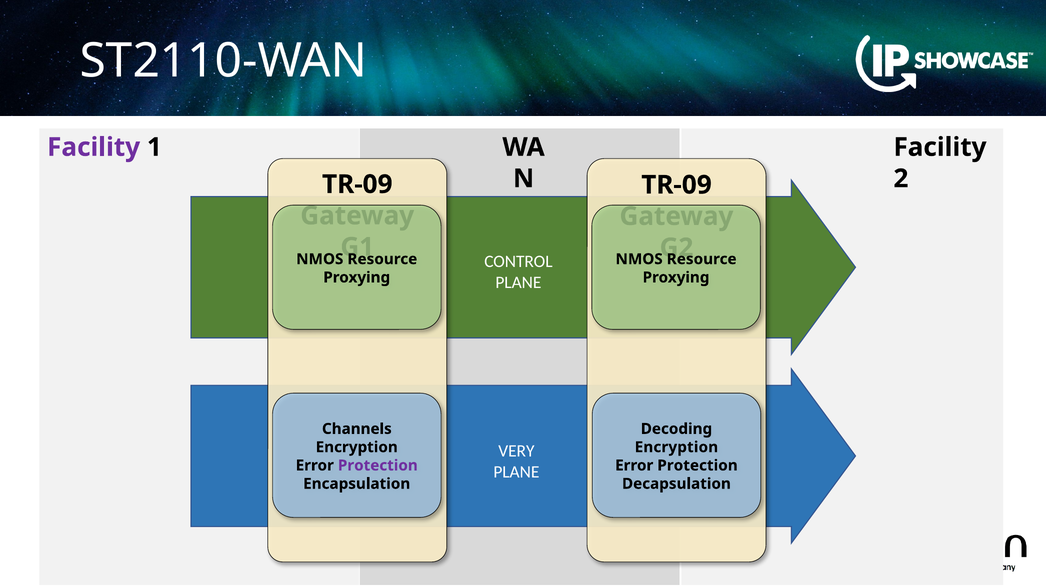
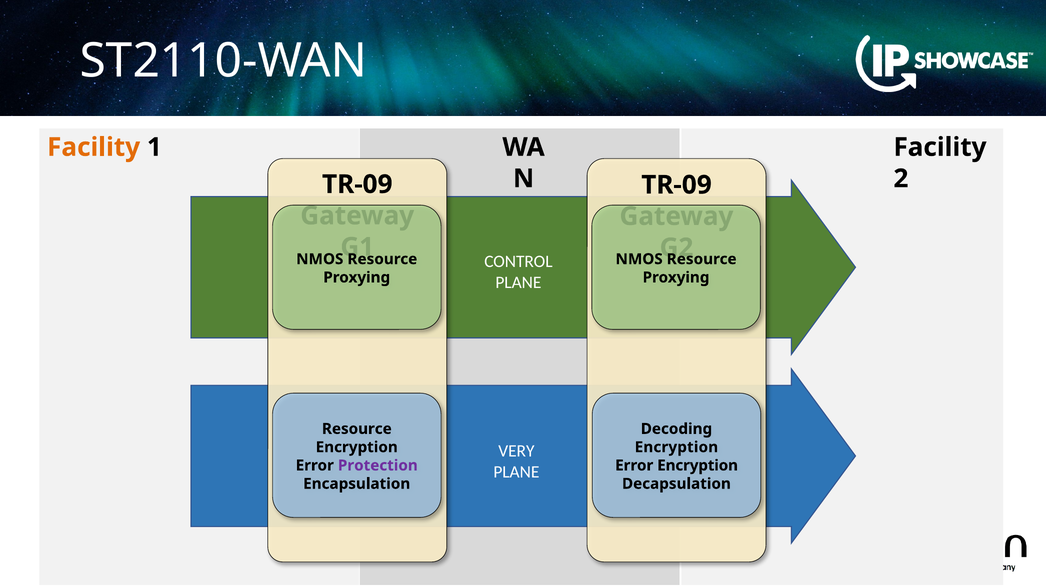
Facility colour: purple -> orange (94, 147)
Channels: Channels -> Resource (357, 429)
Protection: Protection -> Encryption (698, 466)
